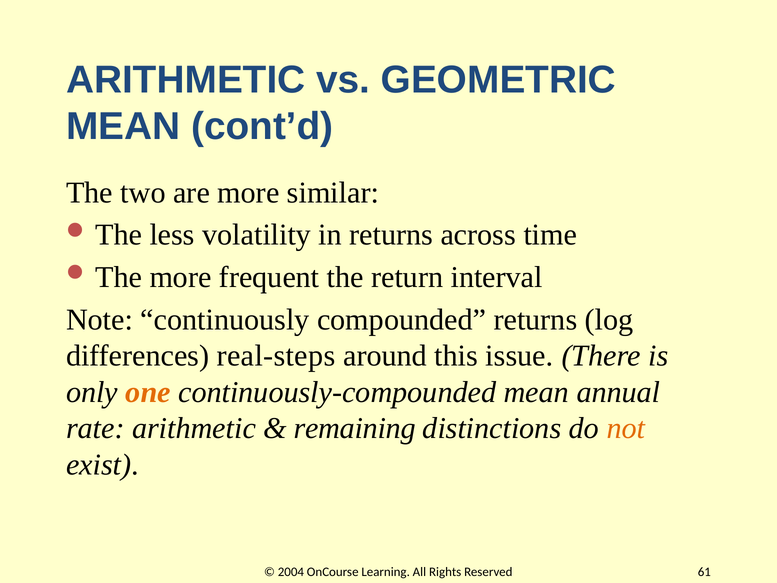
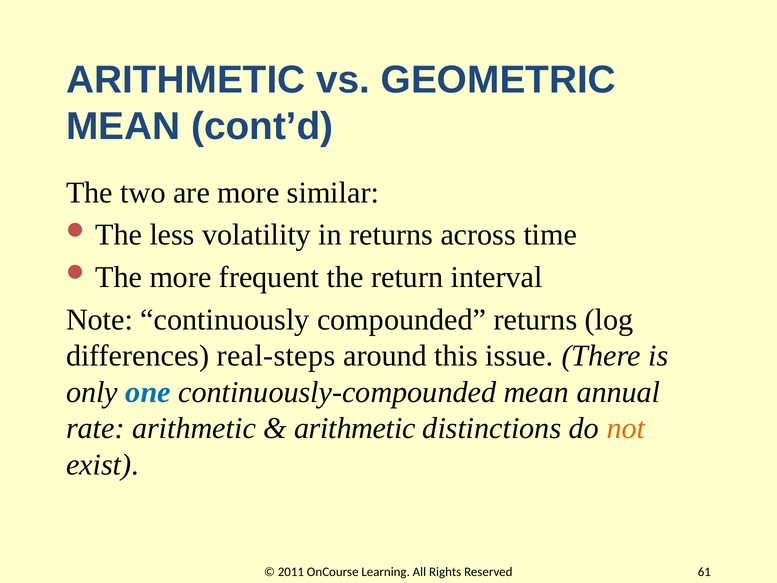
one colour: orange -> blue (148, 392)
remaining: remaining -> arithmetic (355, 428)
2004: 2004 -> 2011 (291, 572)
